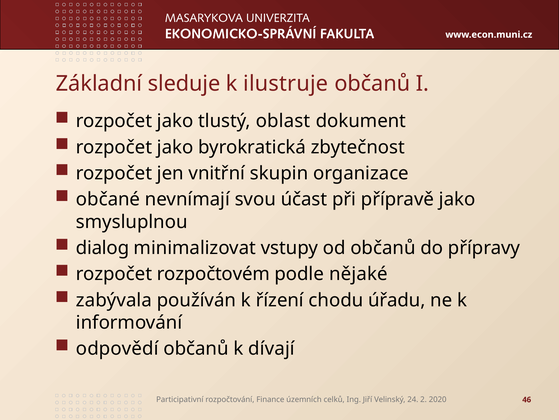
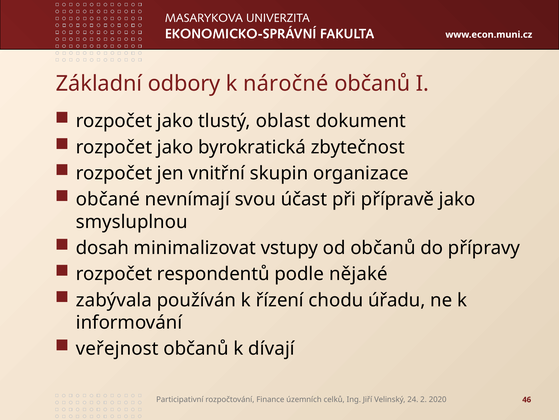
sleduje: sleduje -> odbory (184, 83)
ilustruje: ilustruje -> náročné (286, 83)
dialog: dialog -> dosah (102, 248)
rozpočtovém: rozpočtovém -> respondentů (213, 274)
odpovědí: odpovědí -> veřejnost (117, 348)
